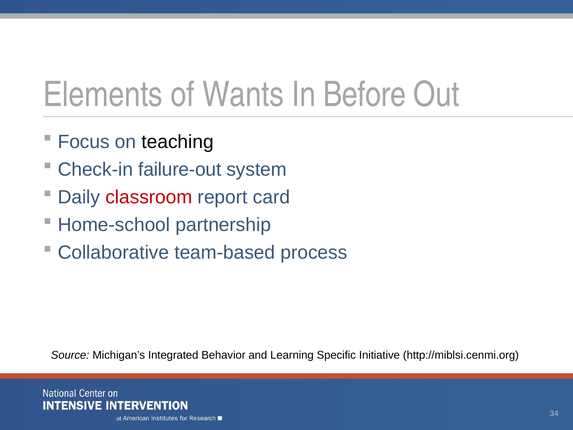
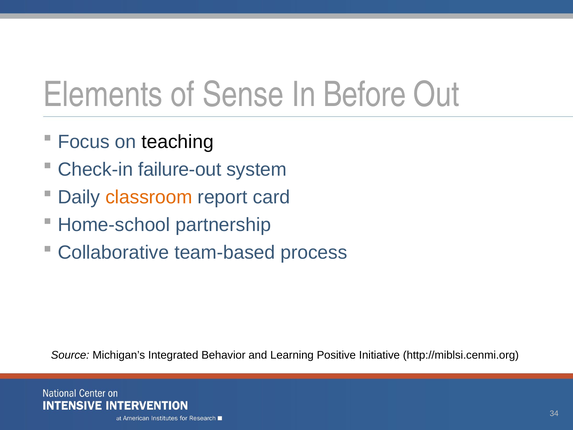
Wants: Wants -> Sense (243, 94)
classroom colour: red -> orange (149, 197)
Specific: Specific -> Positive (336, 355)
